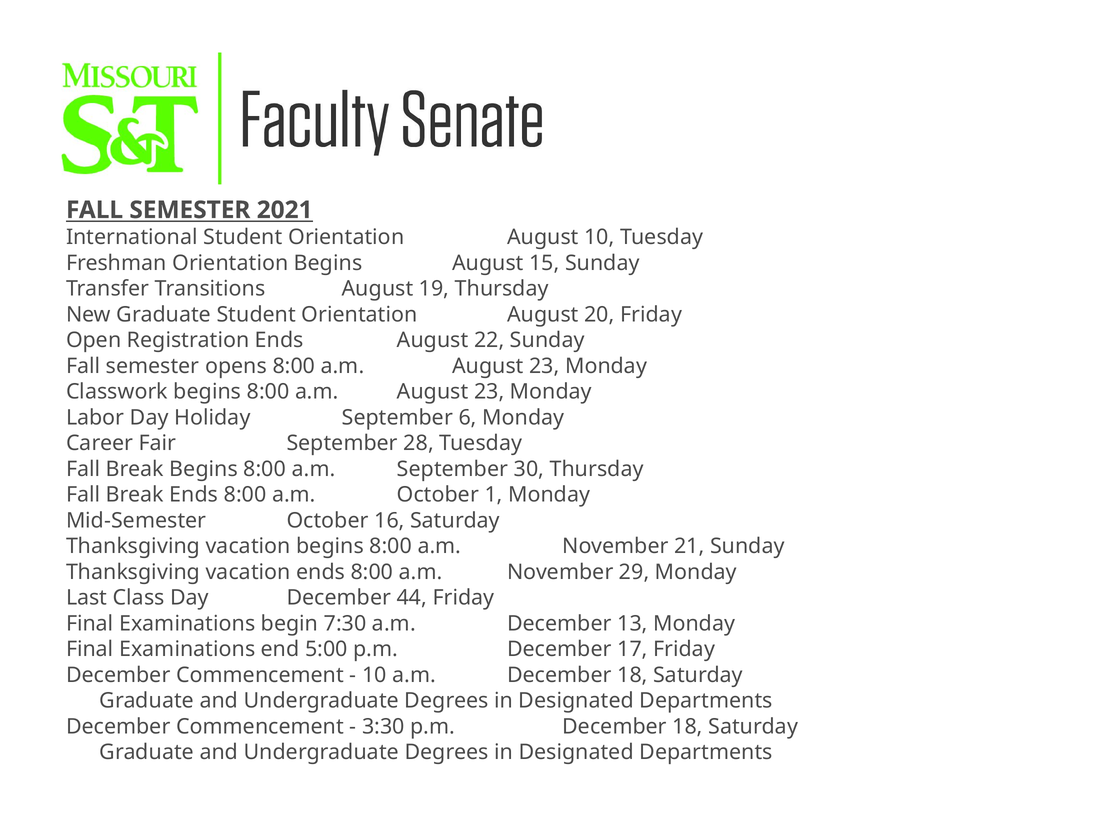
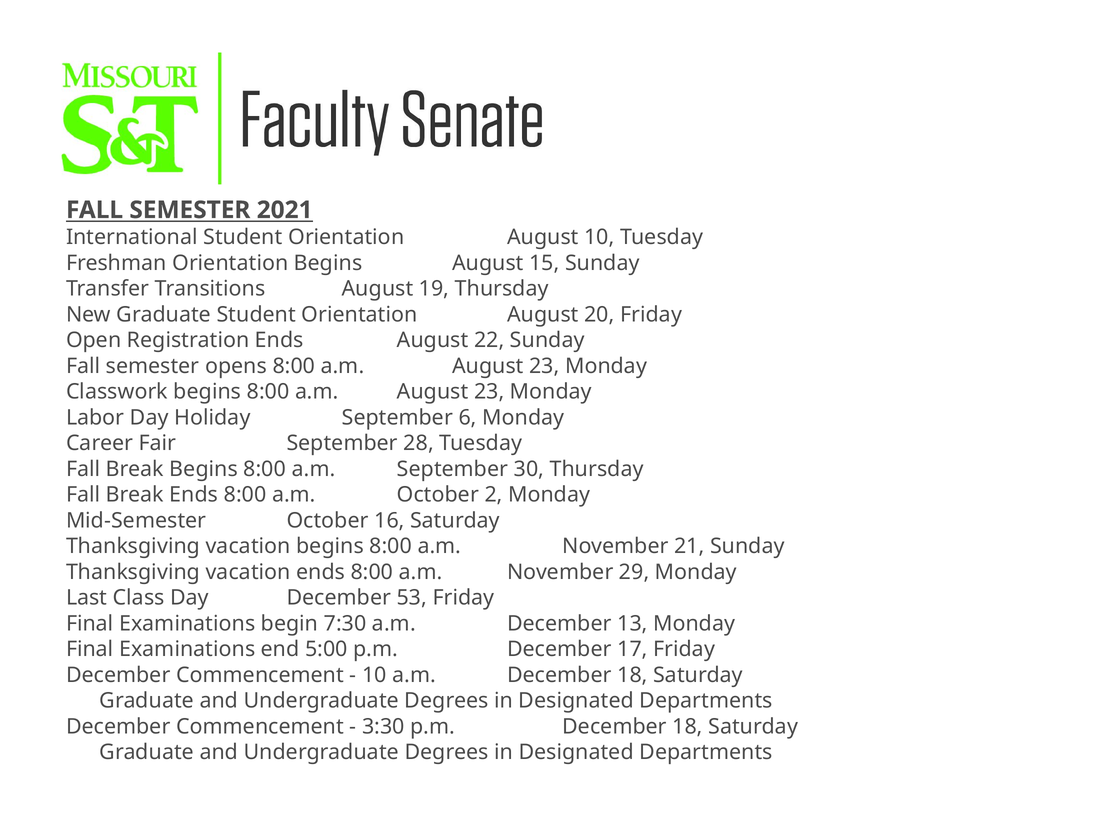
1: 1 -> 2 (494, 495)
44: 44 -> 53 (412, 598)
